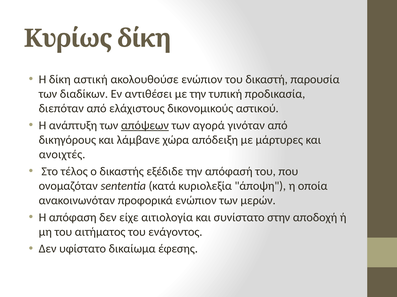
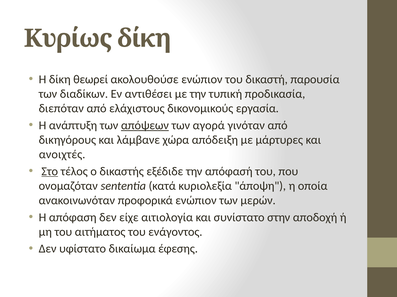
αστική: αστική -> θεωρεί (91, 80)
αστικού: αστικού -> εργασία (257, 109)
Στο underline: none -> present (50, 172)
